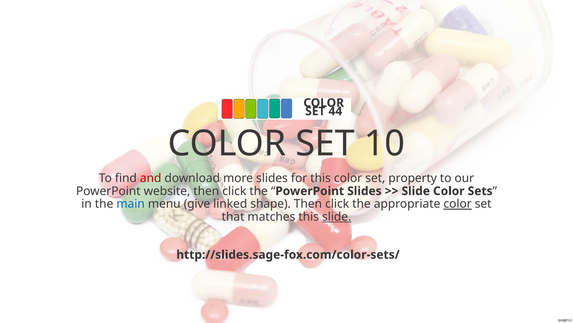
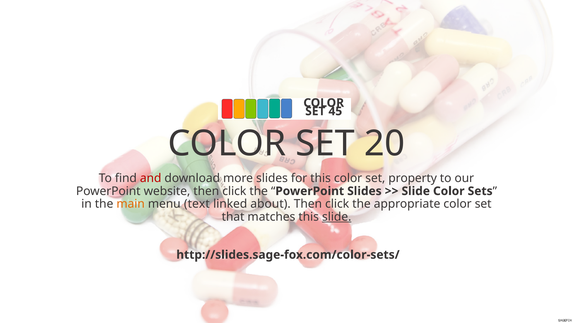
44: 44 -> 45 (335, 111)
10: 10 -> 20 (385, 143)
main colour: blue -> orange (131, 204)
give: give -> text (197, 204)
shape: shape -> about (270, 204)
color underline: present -> none (458, 204)
